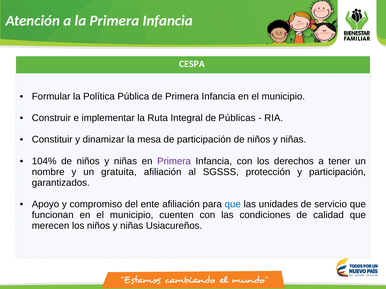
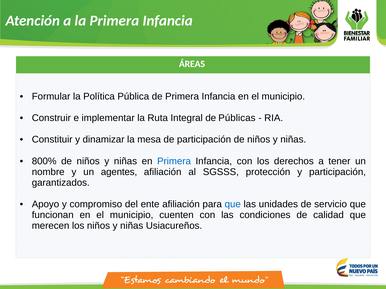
CESPA: CESPA -> ÁREAS (192, 64)
104%: 104% -> 800% (44, 161)
Primera colour: purple -> blue (174, 161)
gratuita: gratuita -> agentes (119, 172)
